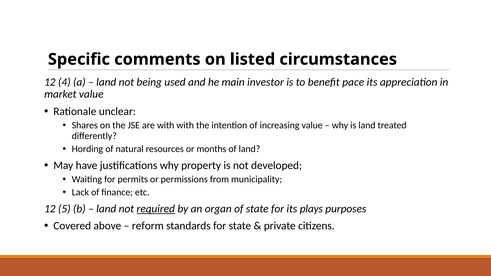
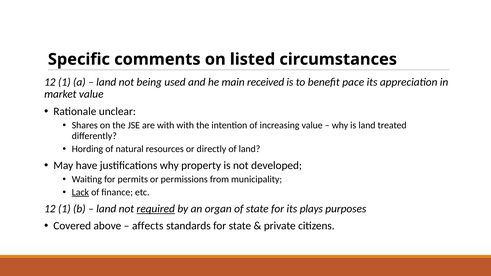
4: 4 -> 1 (64, 82)
investor: investor -> received (266, 82)
months: months -> directly (211, 149)
Lack underline: none -> present (80, 192)
5: 5 -> 1 (64, 209)
reform: reform -> affects (148, 226)
